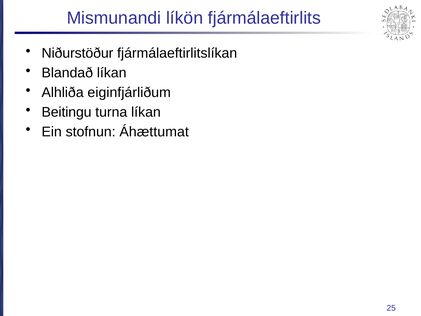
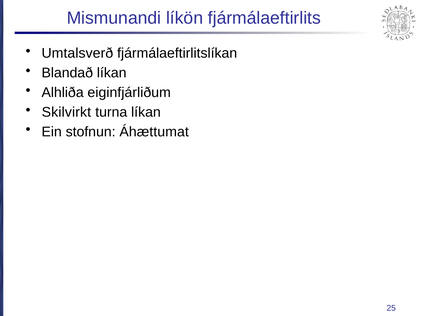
Niðurstöður: Niðurstöður -> Umtalsverð (77, 53)
Beitingu: Beitingu -> Skilvirkt (66, 112)
